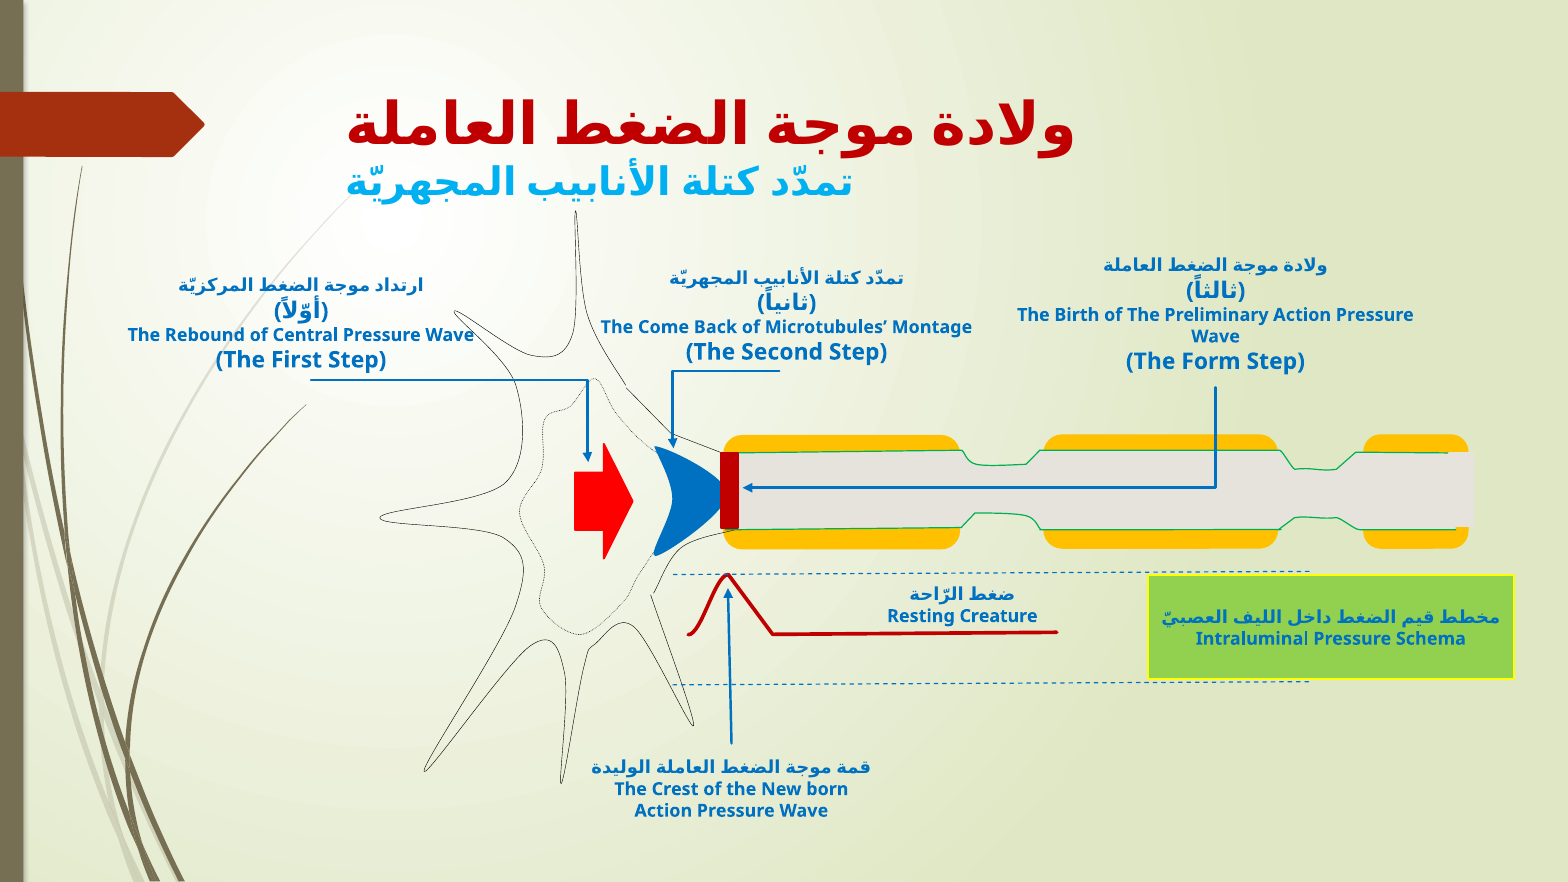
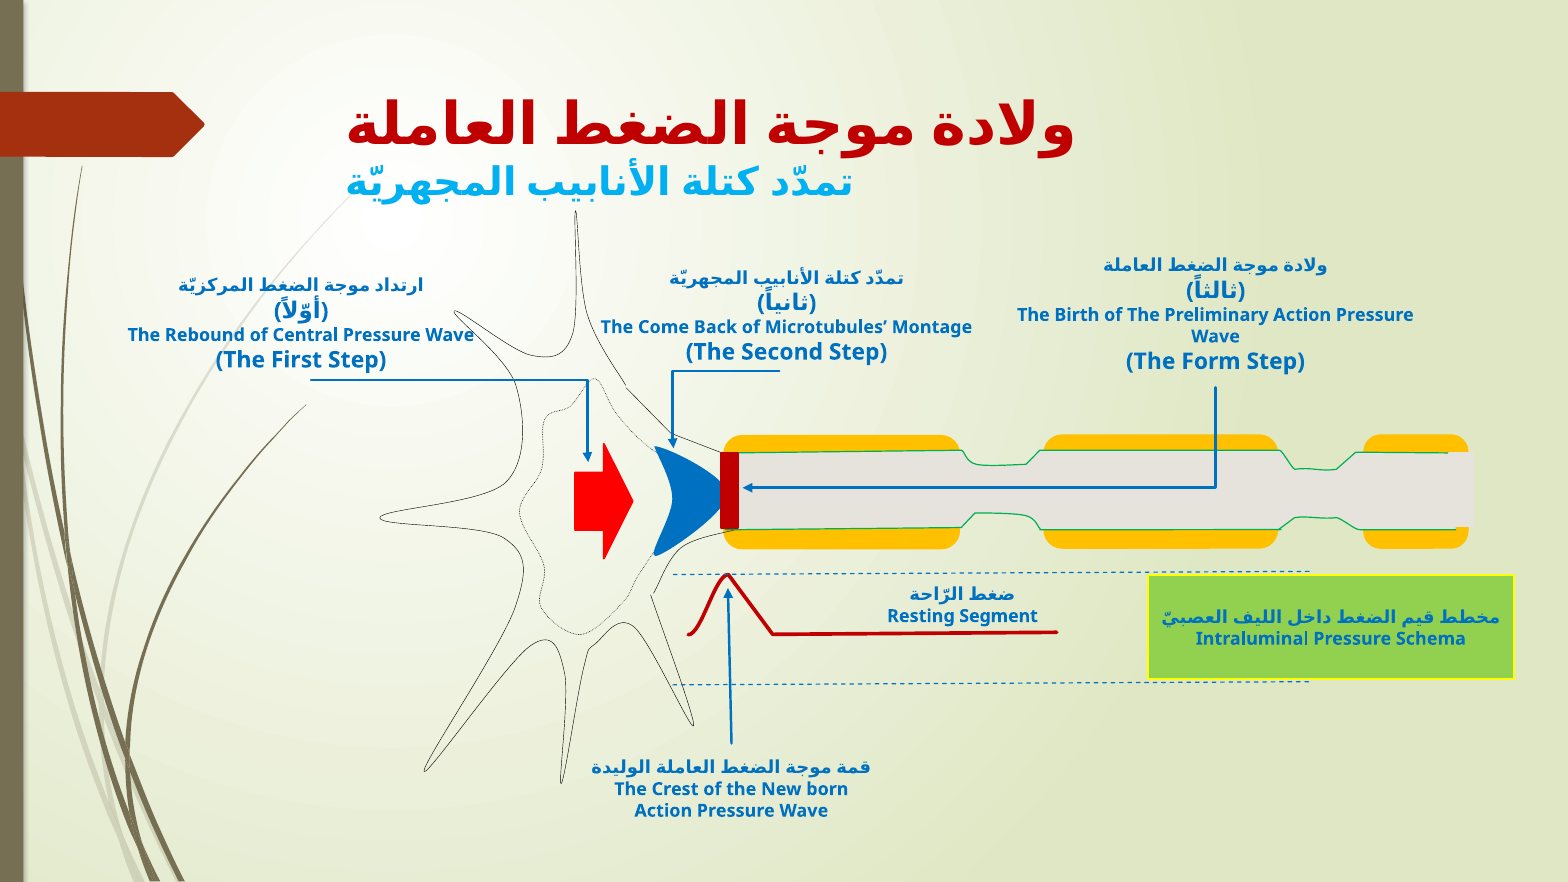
Creature: Creature -> Segment (999, 616)
